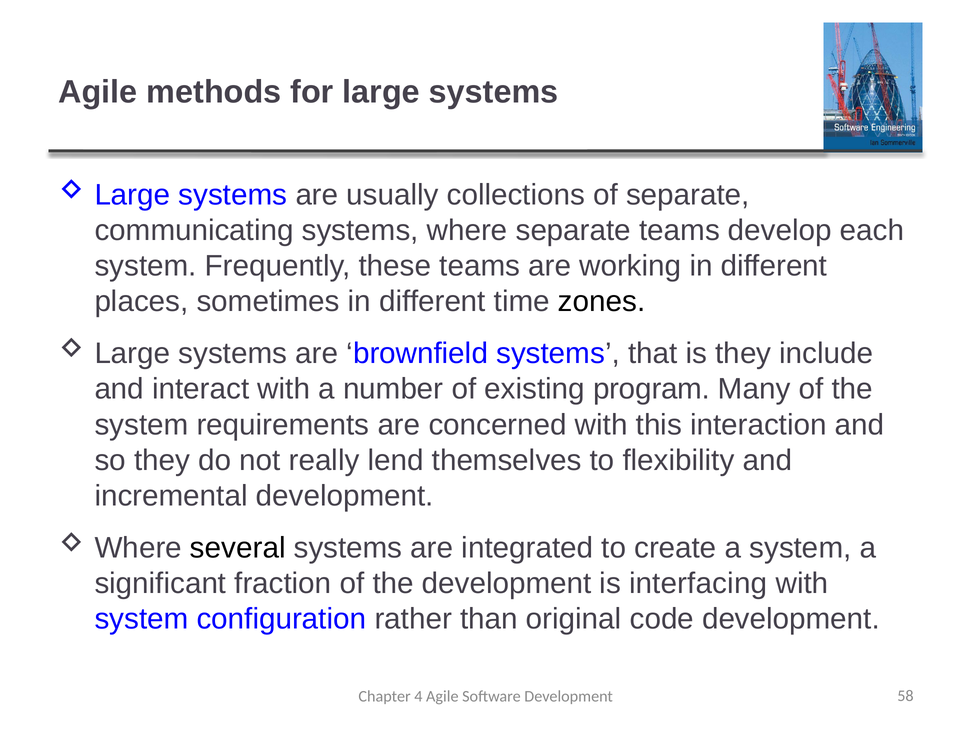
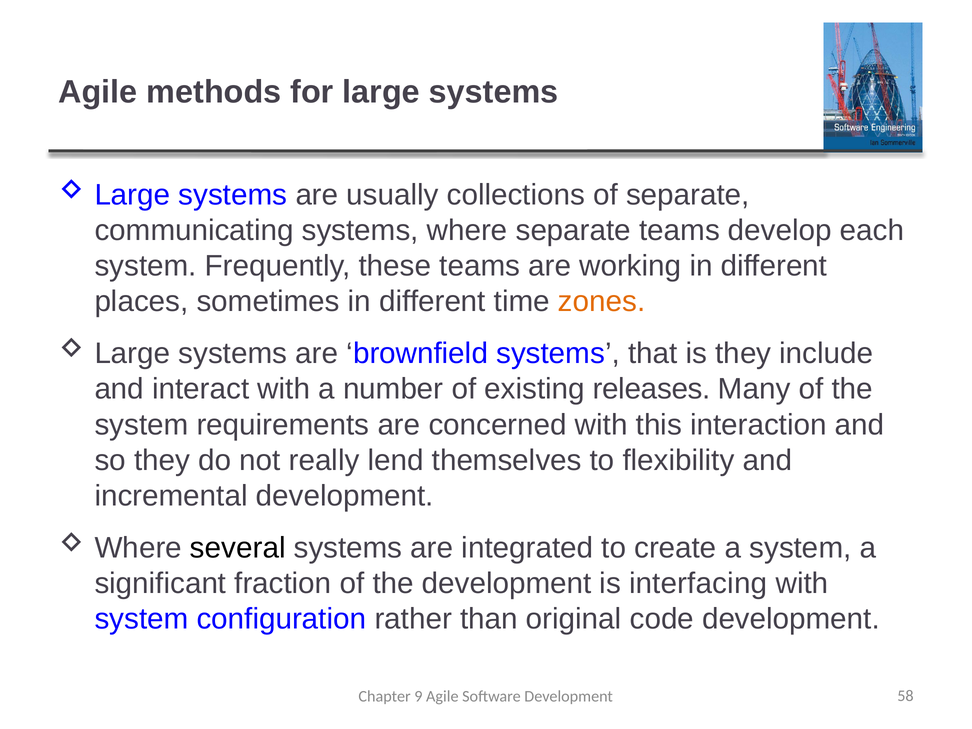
zones colour: black -> orange (602, 302)
program: program -> releases (652, 389)
4: 4 -> 9 (418, 696)
